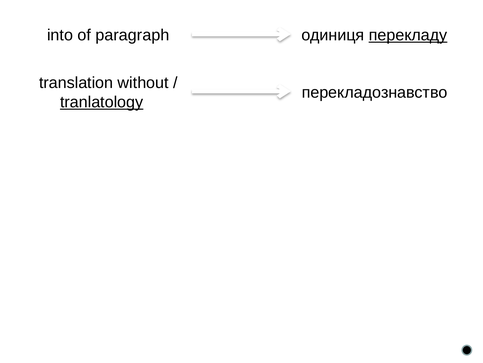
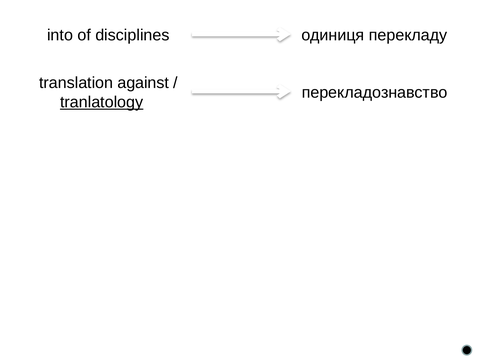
paragraph: paragraph -> disciplines (132, 35)
перекладу underline: present -> none (408, 35)
without: without -> against (143, 83)
